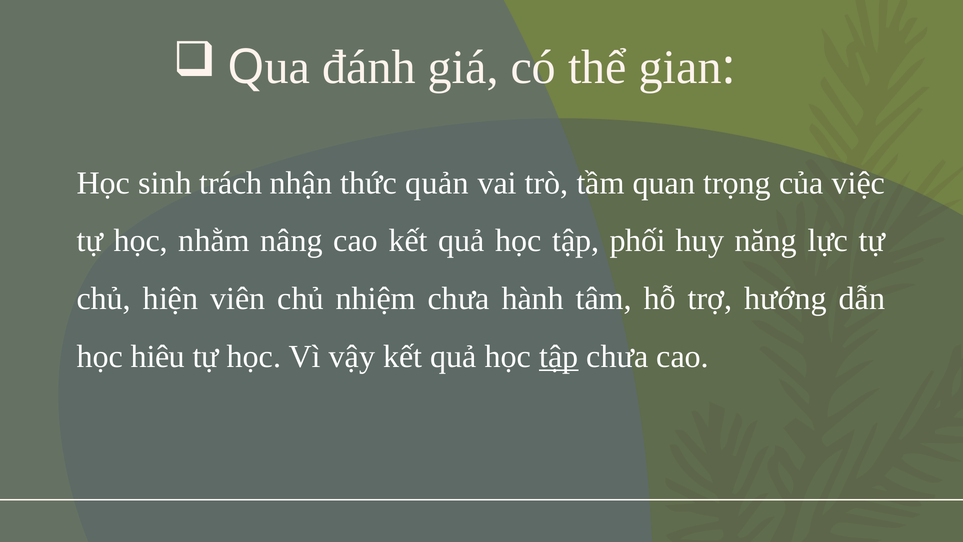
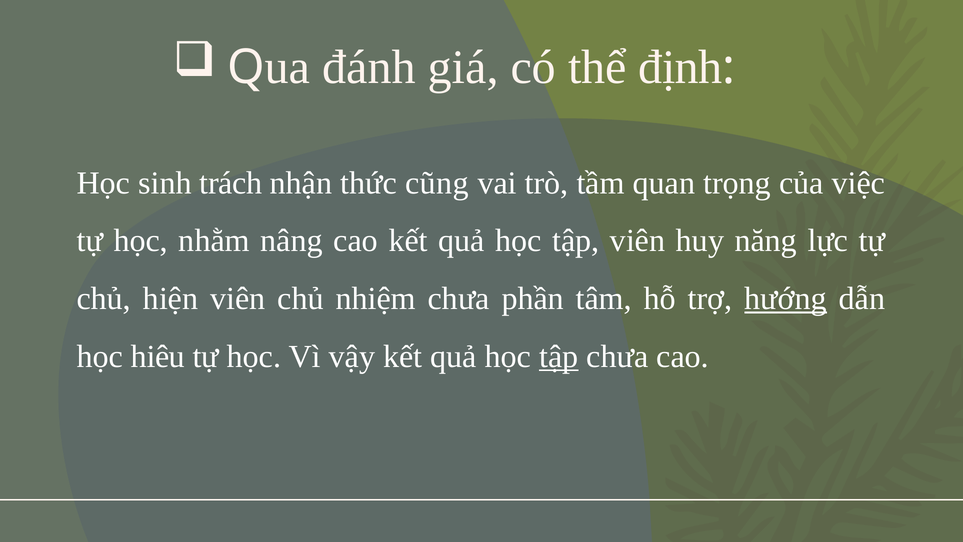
gian: gian -> định (681, 67)
quản: quản -> cũng (437, 183)
tập phối: phối -> viên (638, 241)
hành: hành -> phần (533, 298)
hướng underline: none -> present (786, 298)
